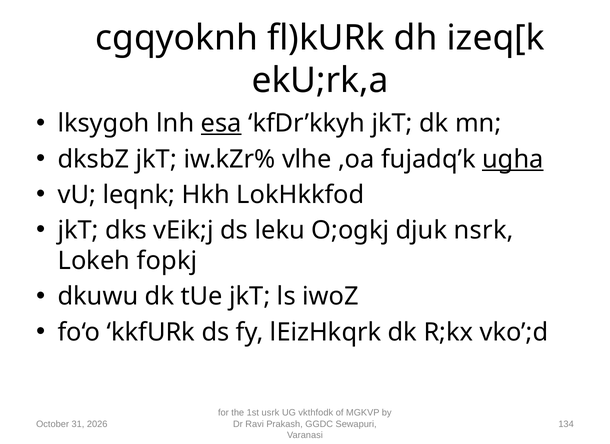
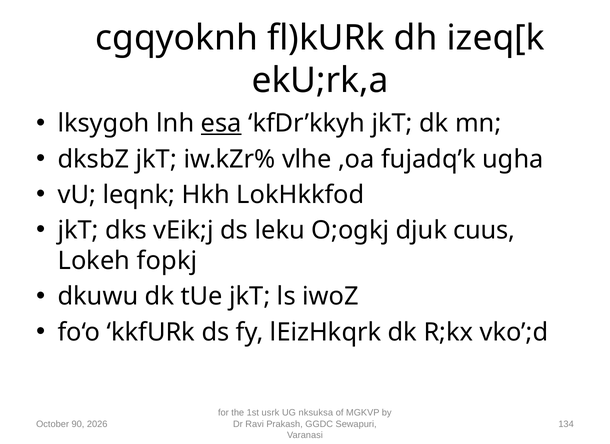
ugha underline: present -> none (513, 159)
nsrk: nsrk -> cuus (484, 230)
vkthfodk: vkthfodk -> nksuksa (316, 413)
31: 31 -> 90 (78, 424)
